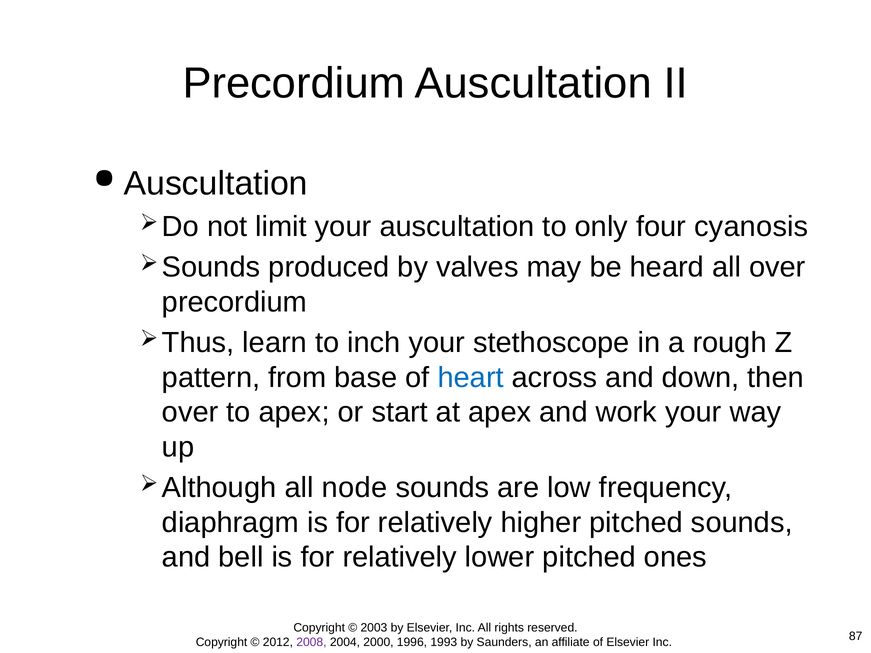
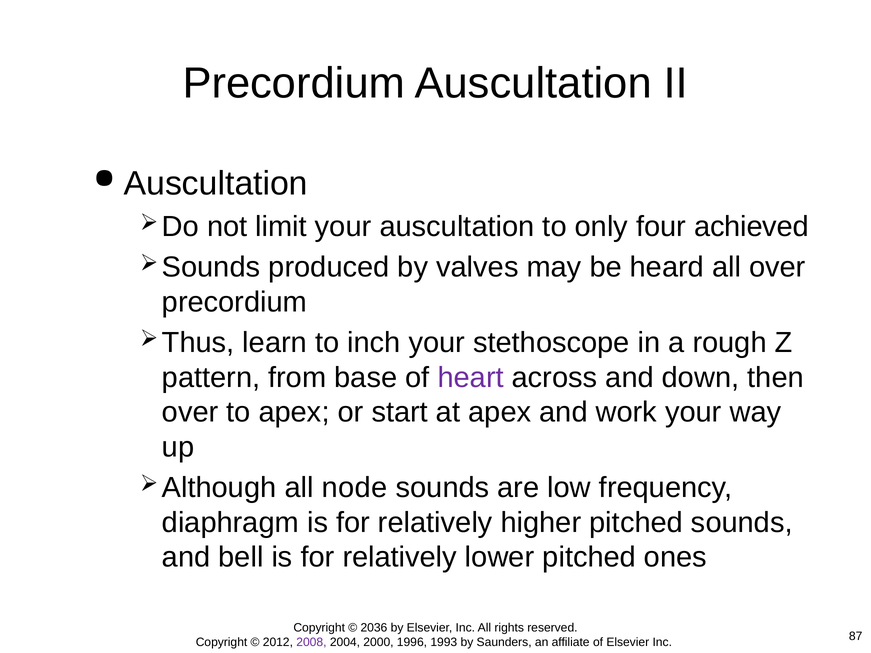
cyanosis: cyanosis -> achieved (751, 227)
heart colour: blue -> purple (471, 378)
2003: 2003 -> 2036 (374, 628)
